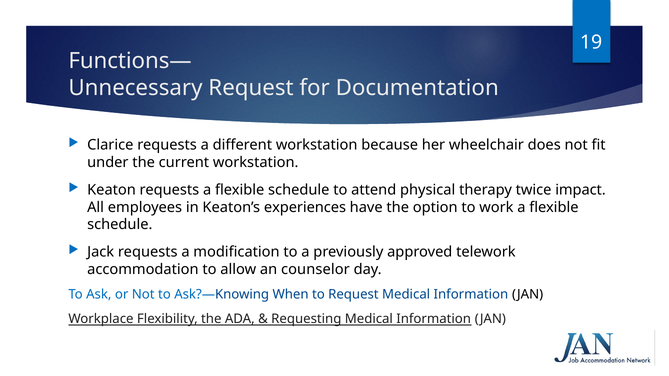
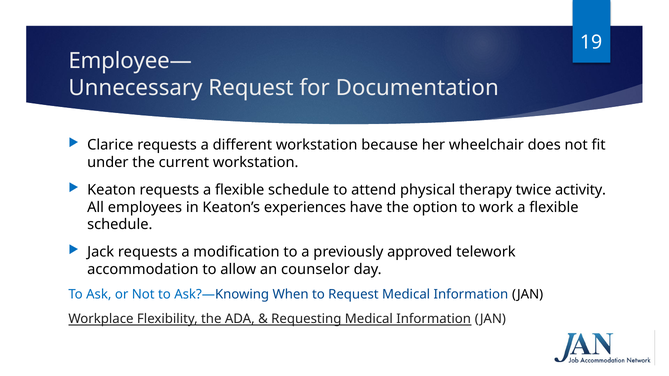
Functions—: Functions— -> Employee— (130, 61)
impact: impact -> activity (581, 190)
